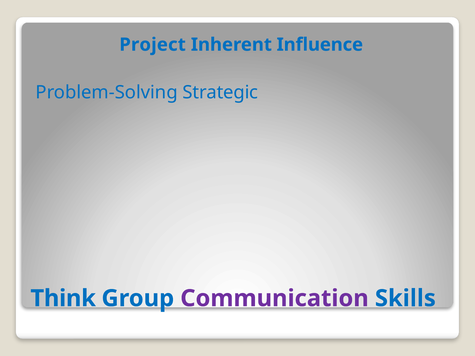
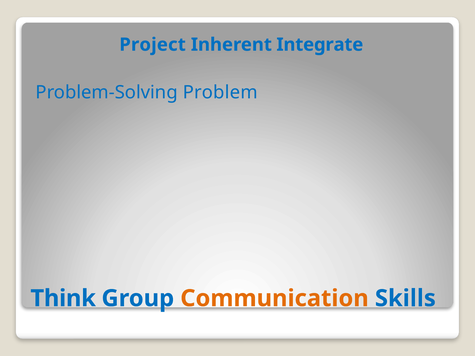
Influence: Influence -> Integrate (320, 45)
Strategic: Strategic -> Problem (220, 92)
Communication colour: purple -> orange (275, 299)
